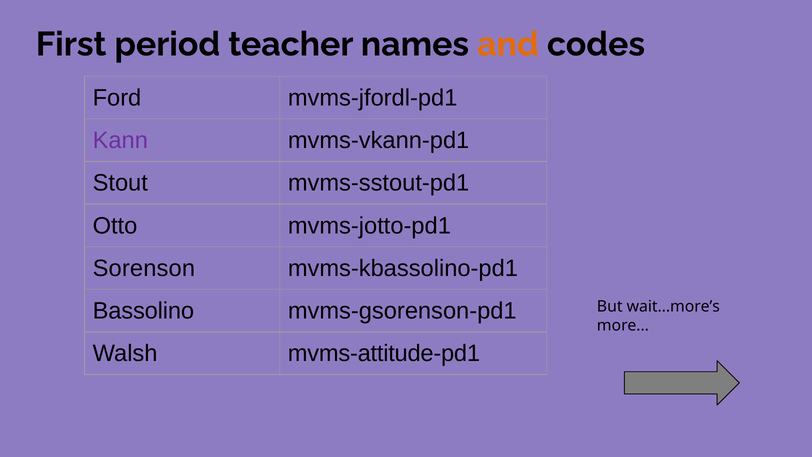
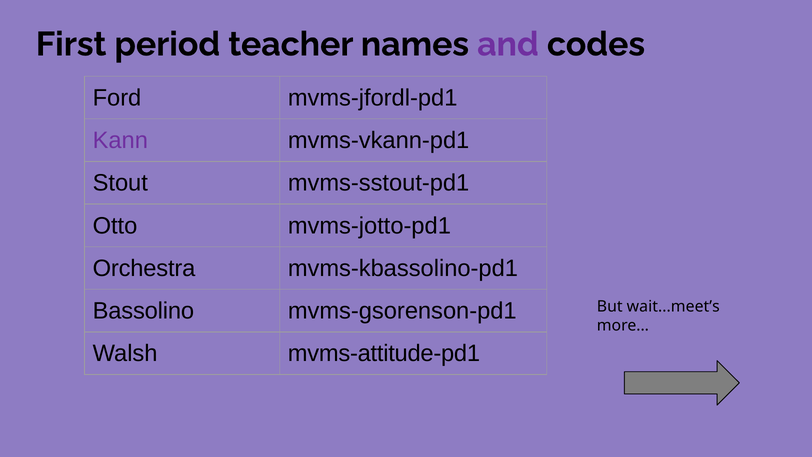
and colour: orange -> purple (508, 44)
Sorenson: Sorenson -> Orchestra (144, 268)
wait...more’s: wait...more’s -> wait...meet’s (673, 306)
